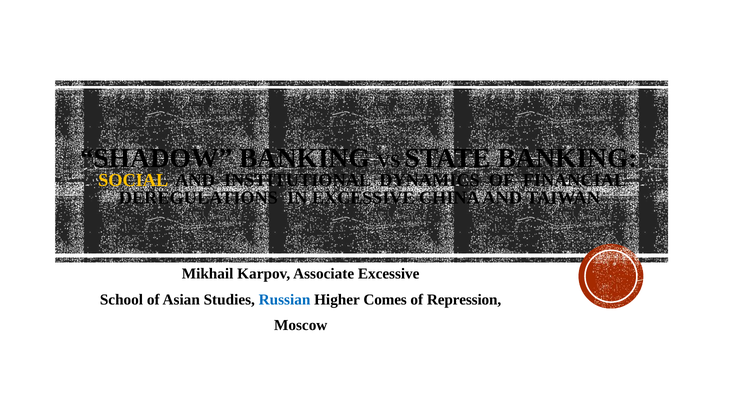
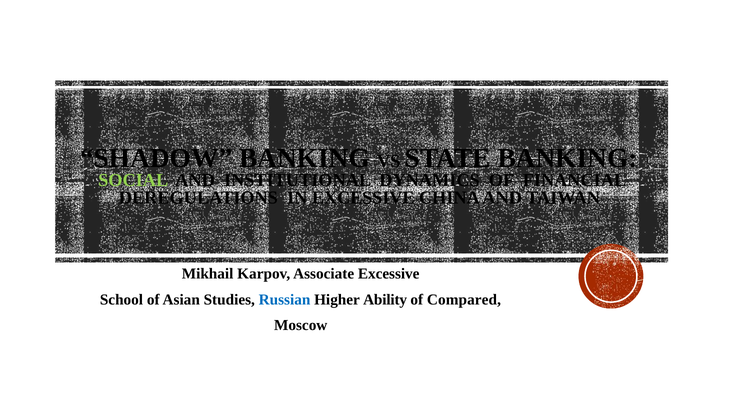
SOCIAL colour: yellow -> light green (133, 180)
Comes: Comes -> Ability (385, 300)
Repression: Repression -> Compared (464, 300)
